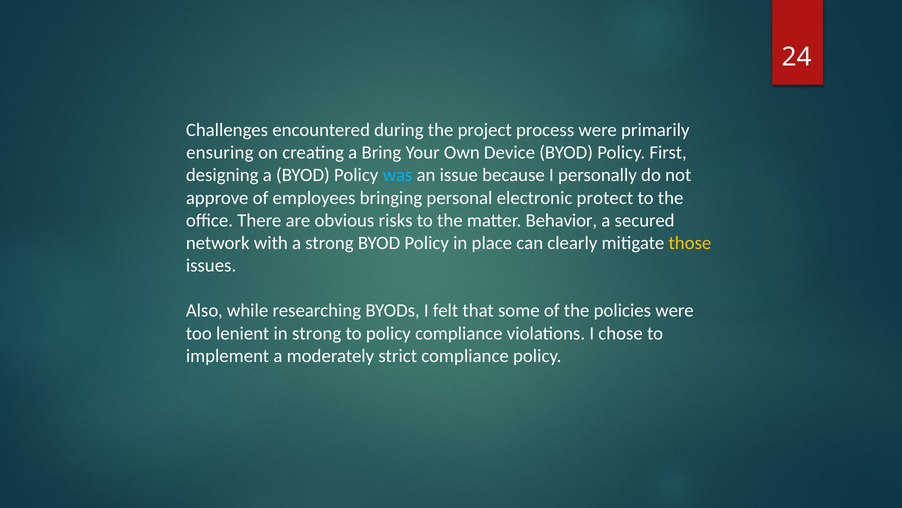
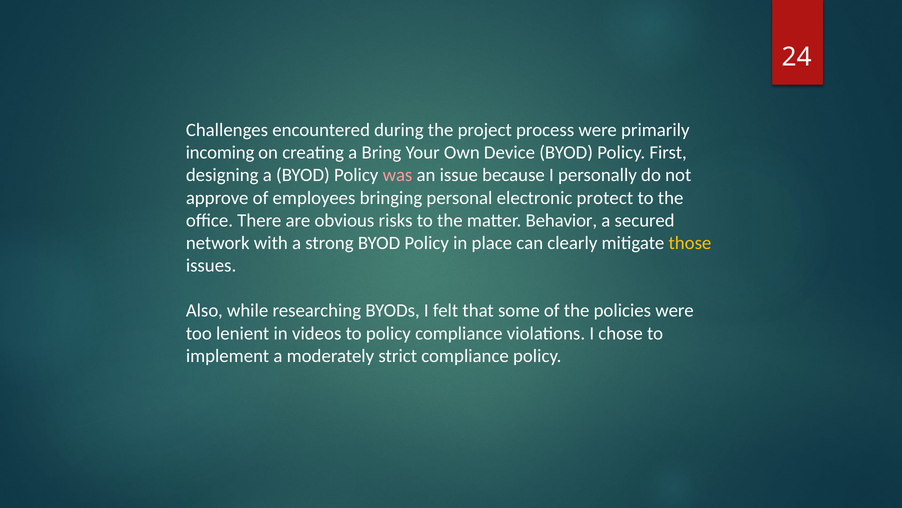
ensuring: ensuring -> incoming (220, 152)
was colour: light blue -> pink (398, 175)
in strong: strong -> videos (317, 333)
